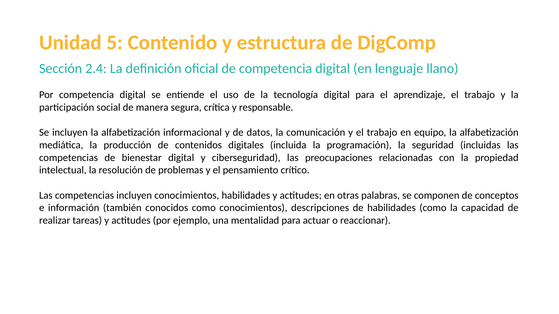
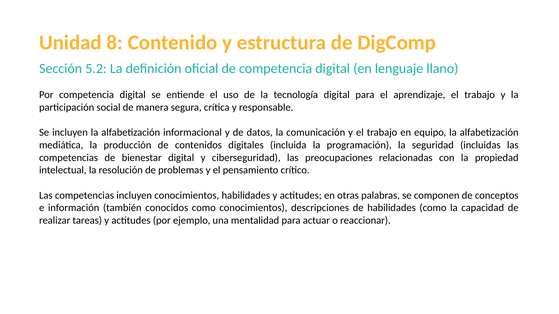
5: 5 -> 8 (115, 43)
2.4: 2.4 -> 5.2 (96, 69)
